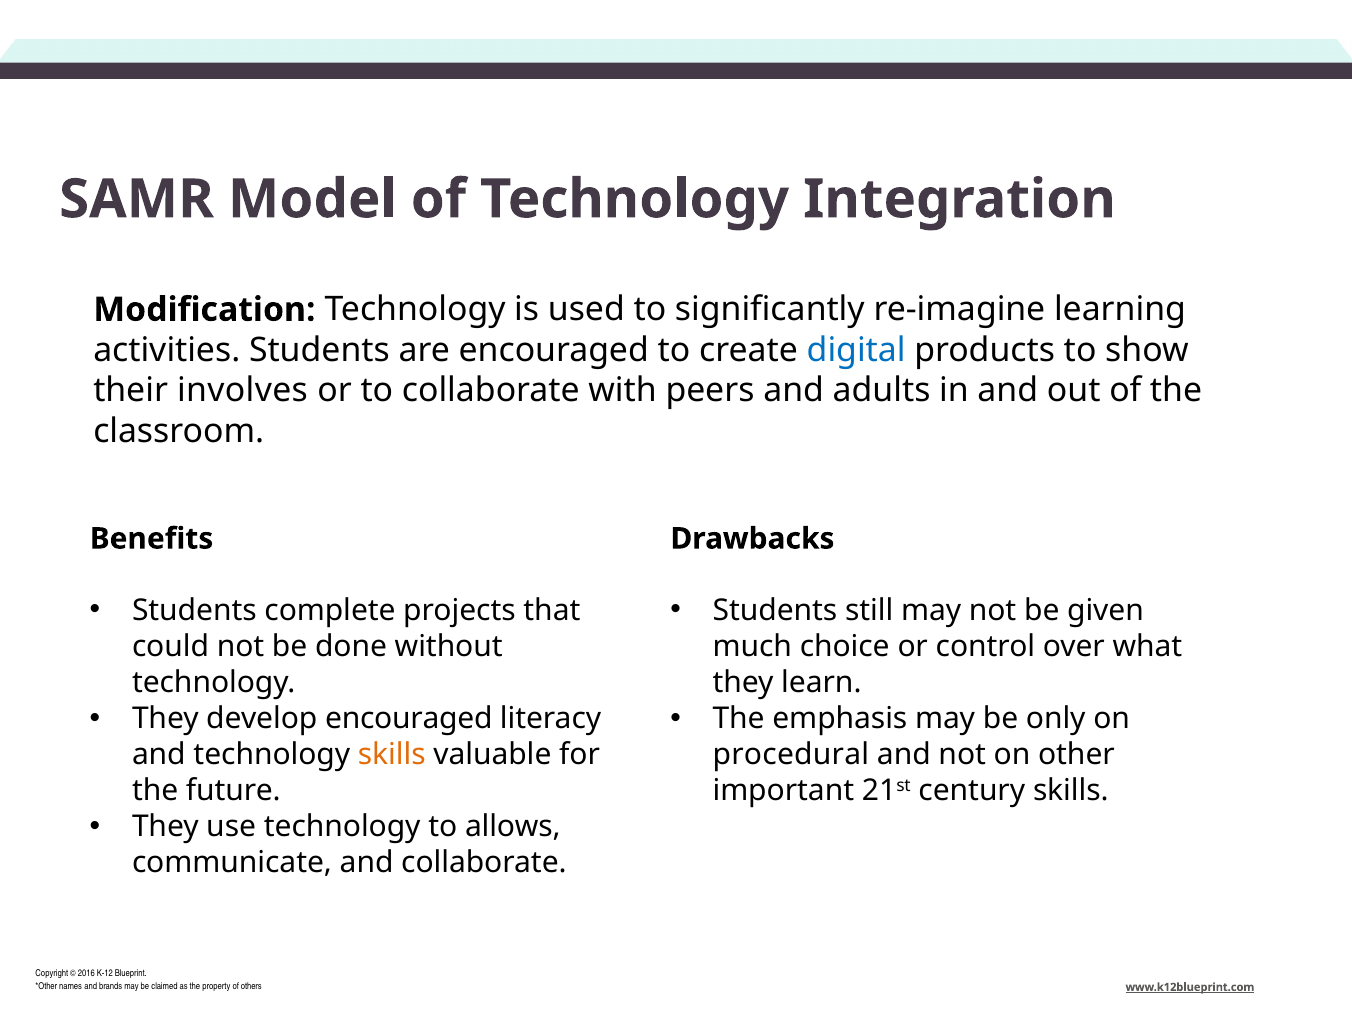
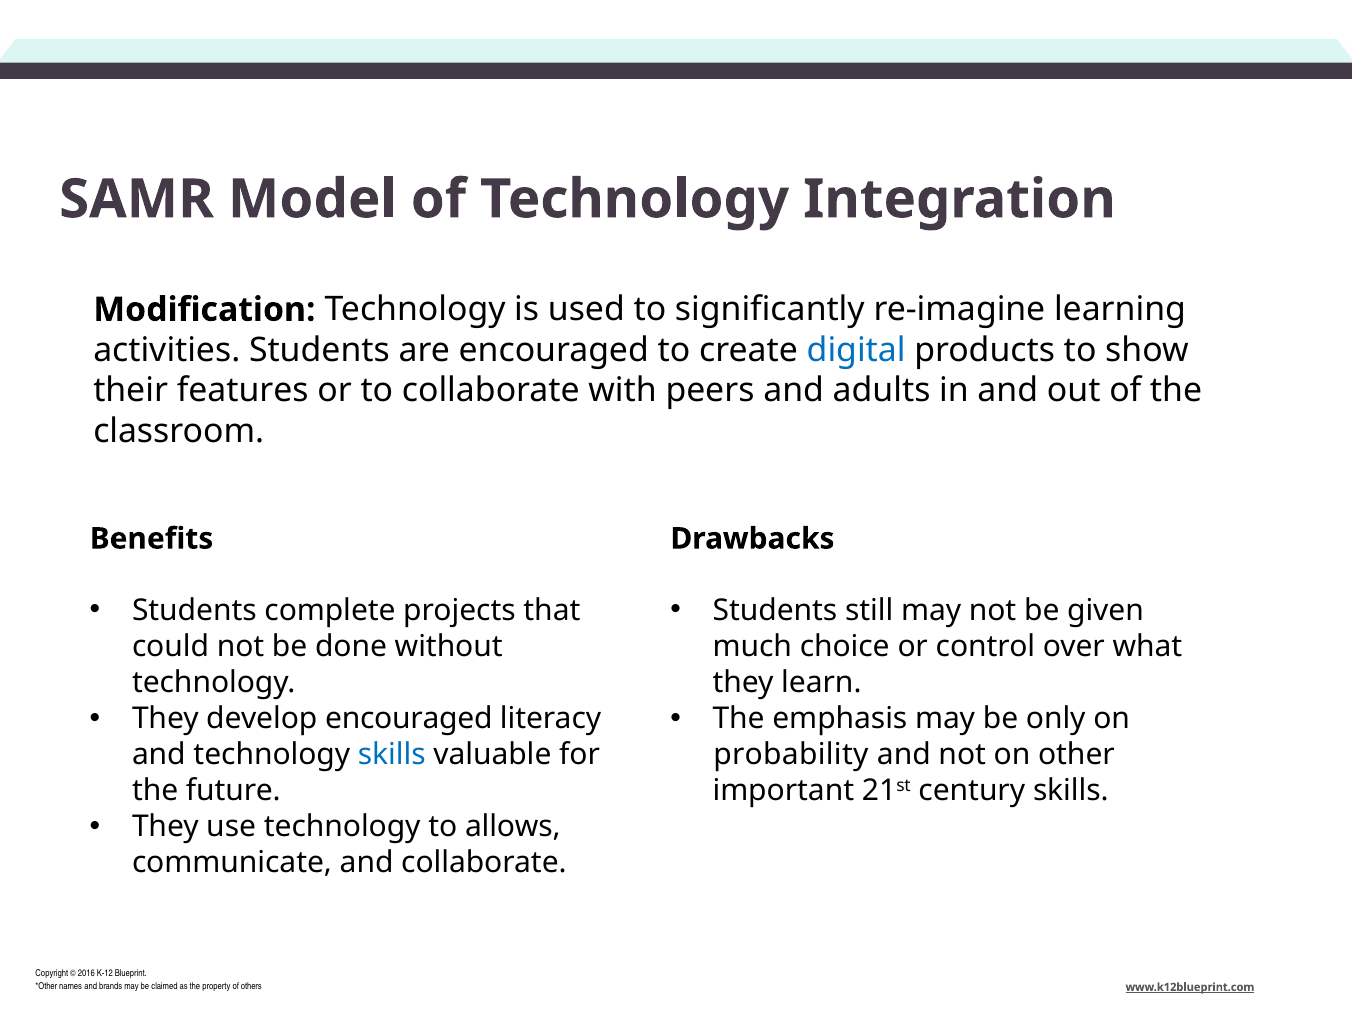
involves: involves -> features (243, 391)
skills colour: orange -> blue (392, 755)
procedural: procedural -> probability (791, 755)
